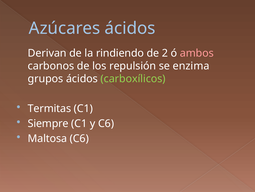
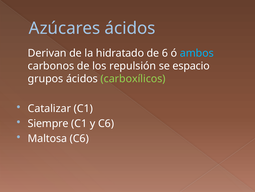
rindiendo: rindiendo -> hidratado (120, 53)
2: 2 -> 6 (165, 53)
ambos colour: pink -> light blue (197, 53)
enzima: enzima -> espacio (191, 66)
Termitas: Termitas -> Catalizar (49, 108)
